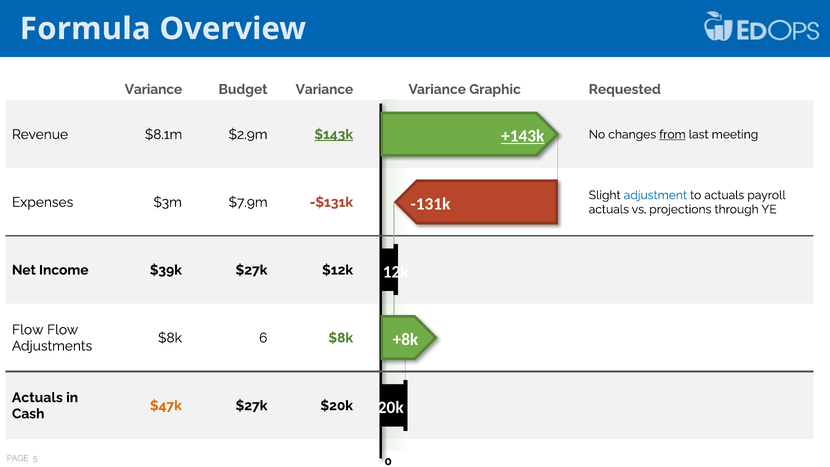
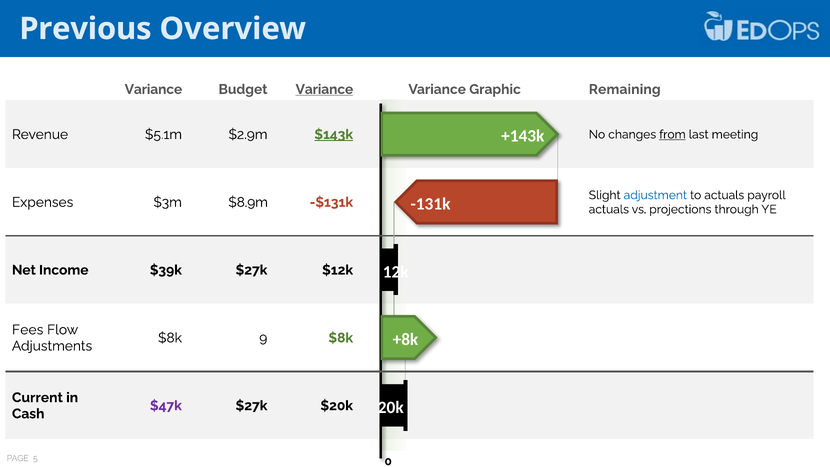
Formula: Formula -> Previous (85, 29)
Variance underline: none -> present (324, 89)
Requested: Requested -> Remaining (625, 89)
$8.1m: $8.1m -> $5.1m (163, 134)
+143k underline: present -> none (523, 136)
$7.9m: $7.9m -> $8.9m (248, 202)
Flow: Flow -> Fees (28, 330)
6: 6 -> 9 (263, 338)
Actuals: Actuals -> Current (37, 397)
$47k colour: orange -> purple (166, 406)
